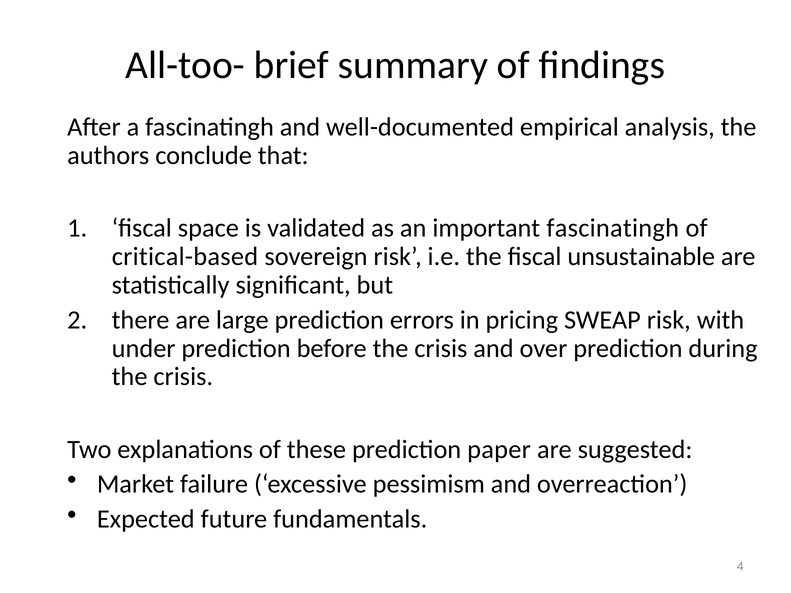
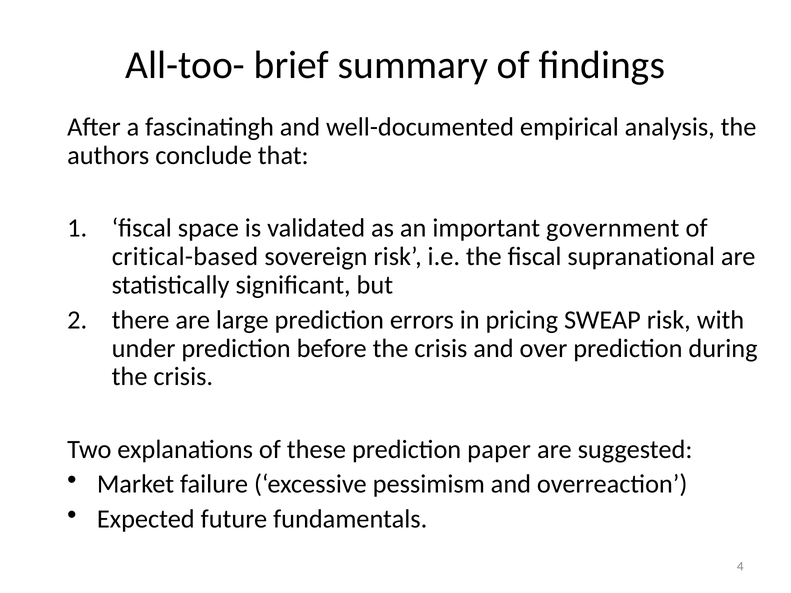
important fascinatingh: fascinatingh -> government (613, 228)
unsustainable: unsustainable -> supranational (641, 257)
